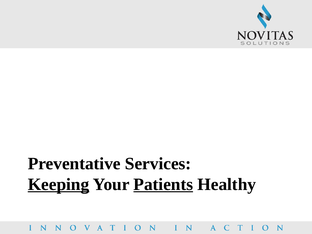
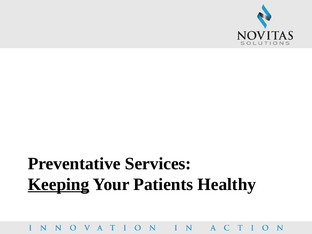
Patients underline: present -> none (163, 184)
